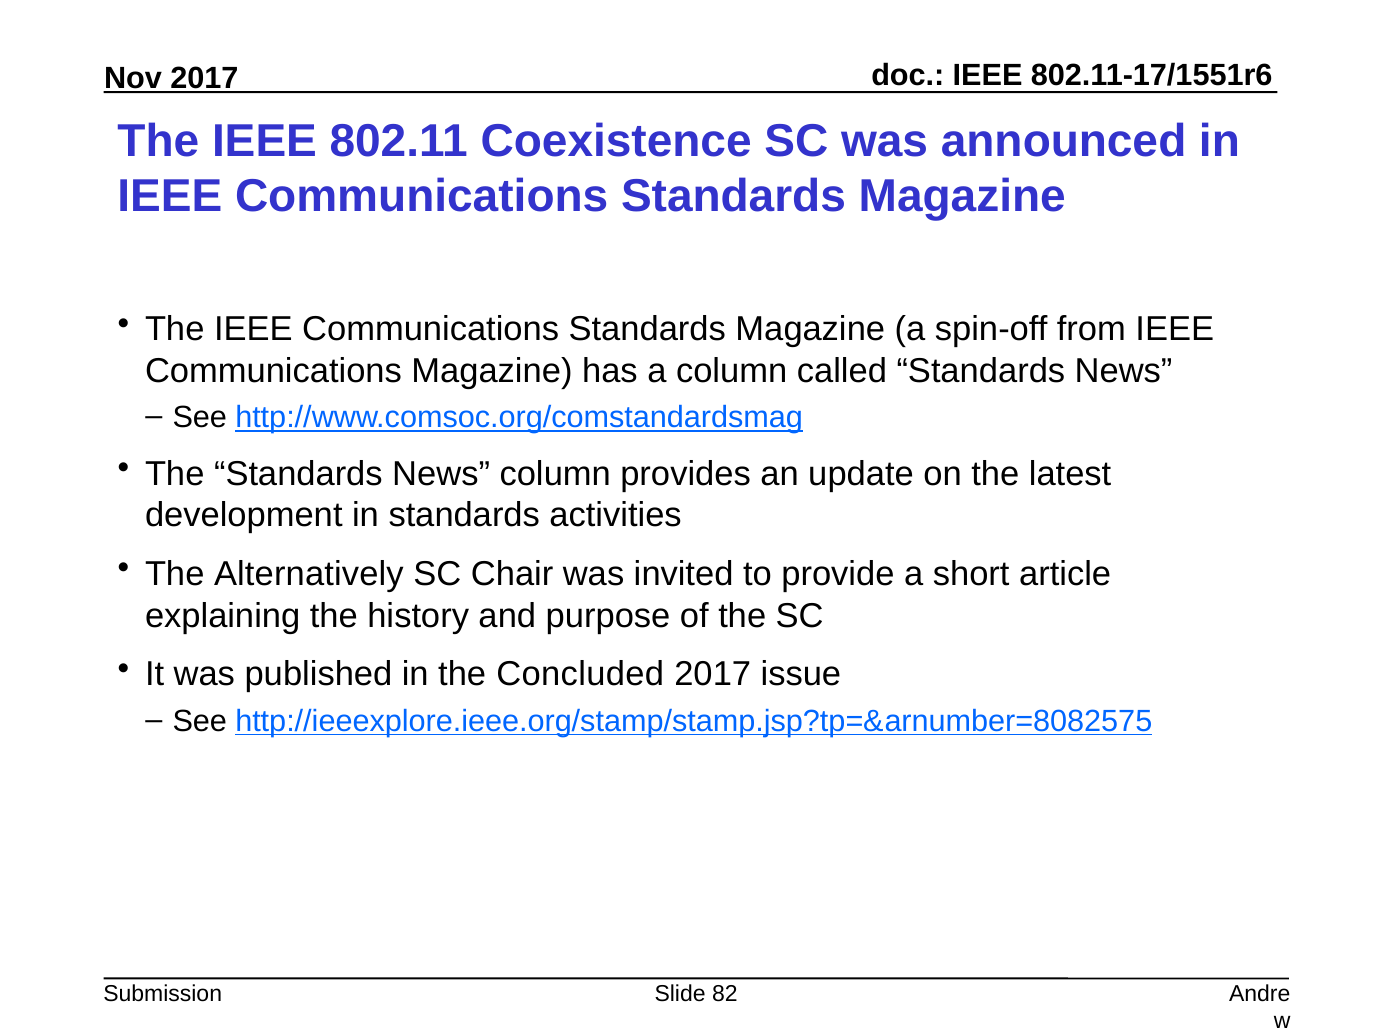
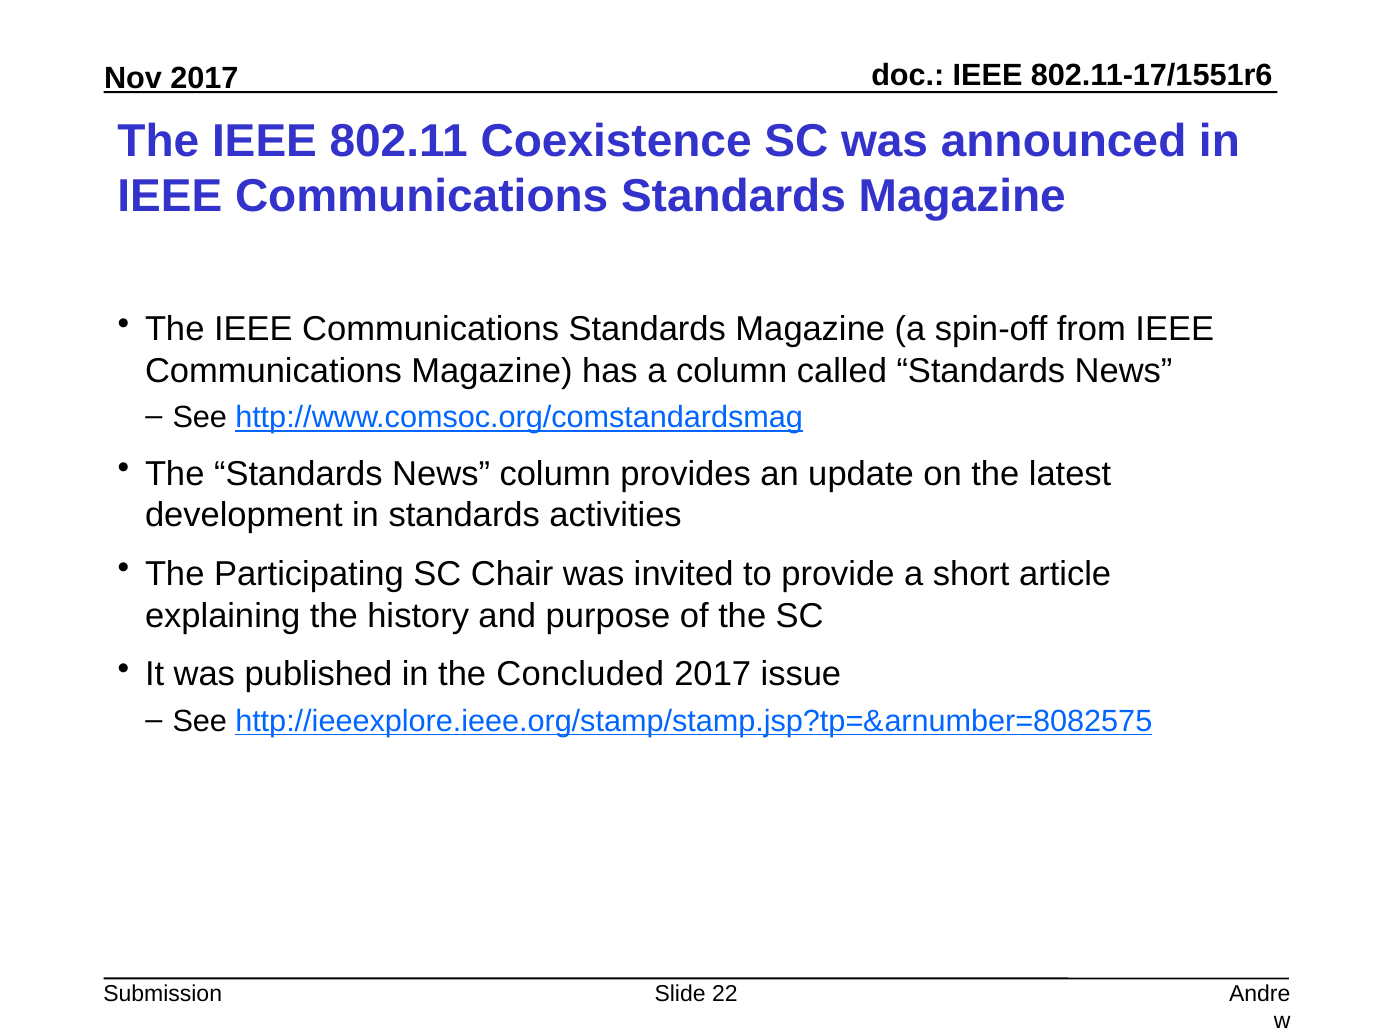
Alternatively: Alternatively -> Participating (309, 574)
82: 82 -> 22 (725, 993)
